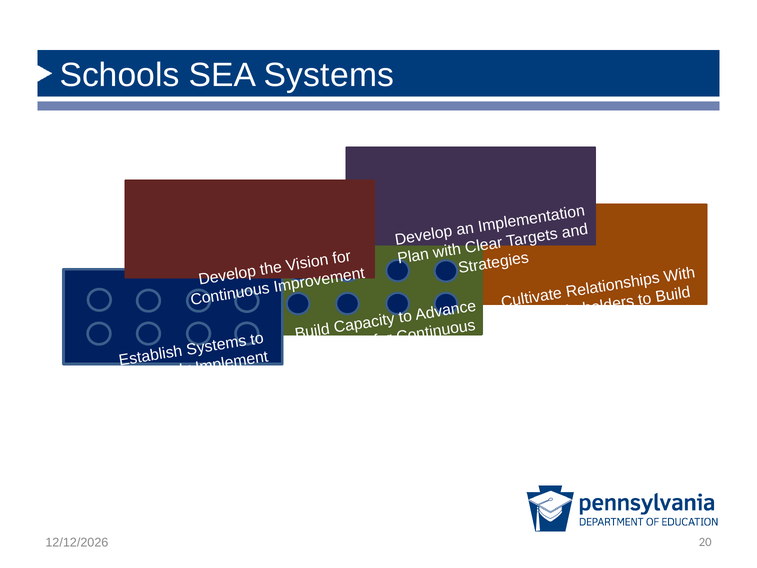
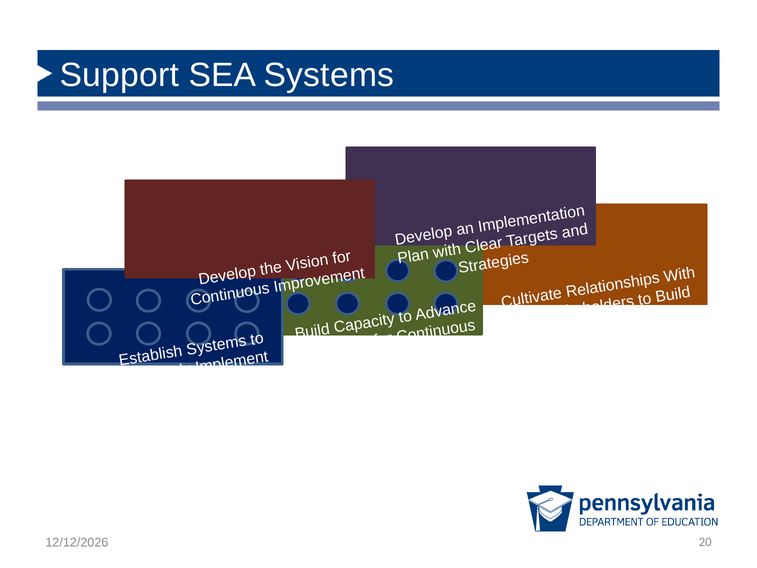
Schools: Schools -> Support (119, 75)
